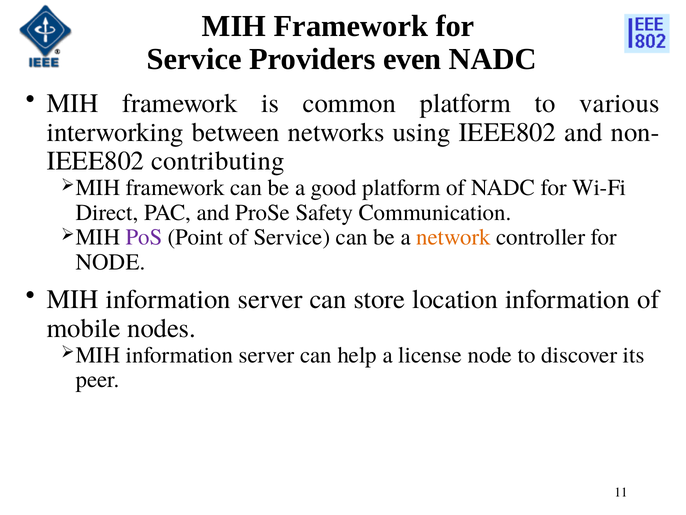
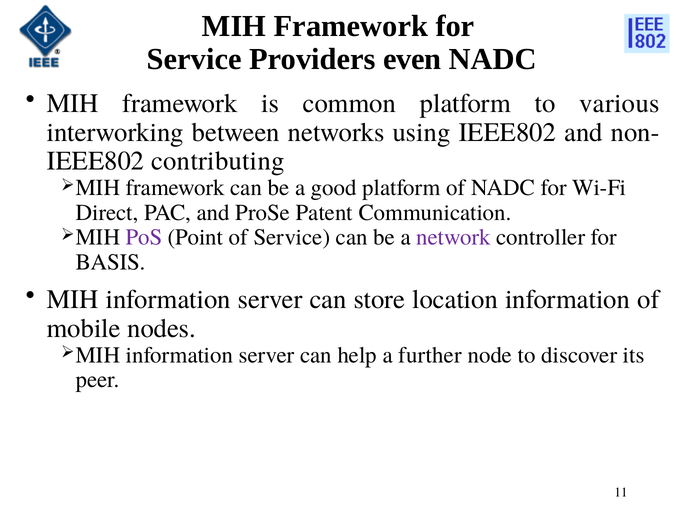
Safety: Safety -> Patent (324, 212)
network colour: orange -> purple (454, 237)
NODE: NODE -> BASIS (111, 262)
license: license -> further (430, 355)
